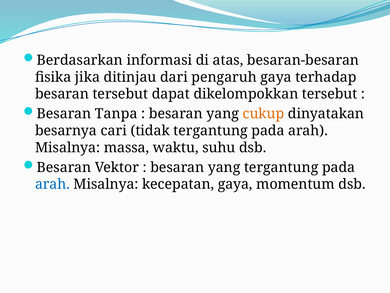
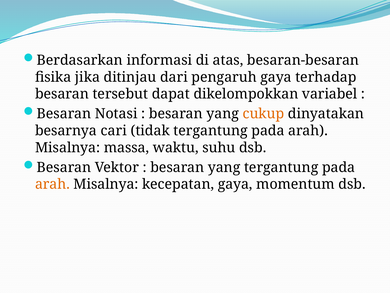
dikelompokkan tersebut: tersebut -> variabel (330, 94)
Tanpa: Tanpa -> Notasi (116, 114)
arah colour: blue -> orange (52, 184)
